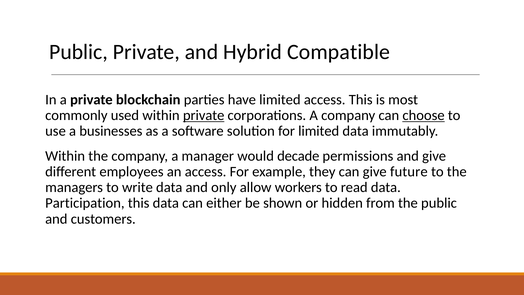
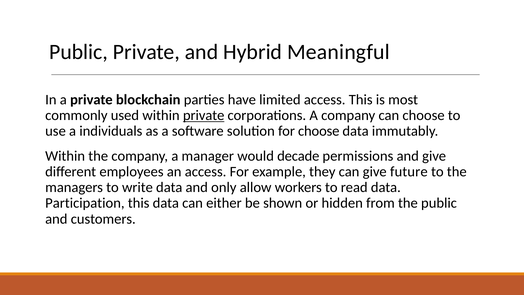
Compatible: Compatible -> Meaningful (338, 52)
choose underline: present -> none (424, 115)
businesses: businesses -> individuals (111, 131)
for limited: limited -> choose (319, 131)
